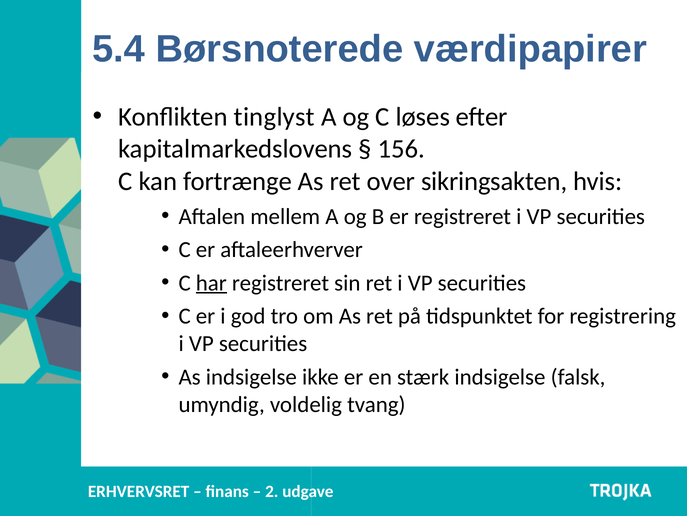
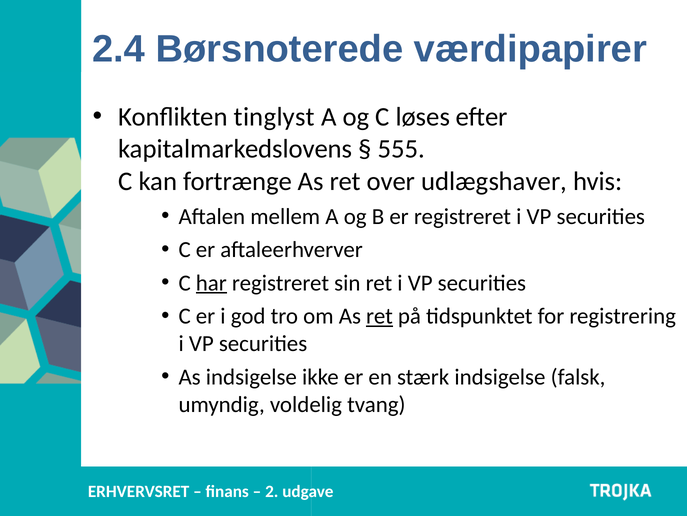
5.4: 5.4 -> 2.4 (119, 49)
156: 156 -> 555 (401, 149)
sikringsakten: sikringsakten -> udlægshaver (494, 181)
ret underline: none -> present (380, 316)
